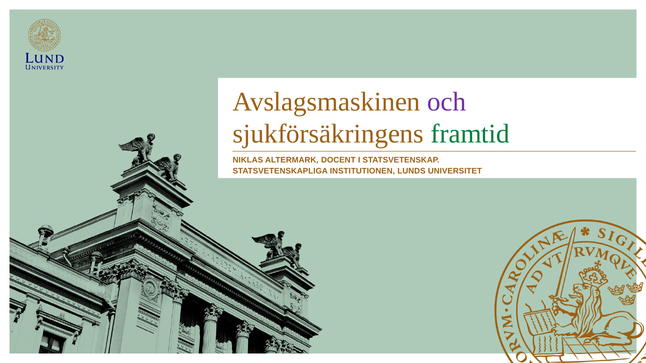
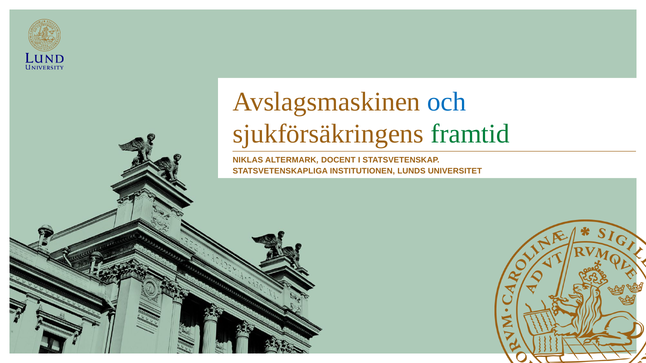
och colour: purple -> blue (447, 102)
